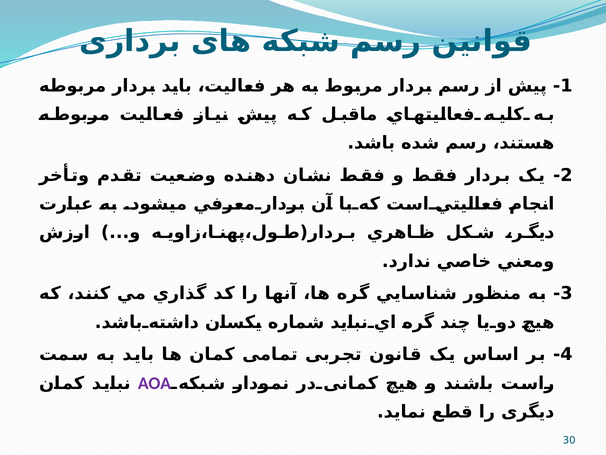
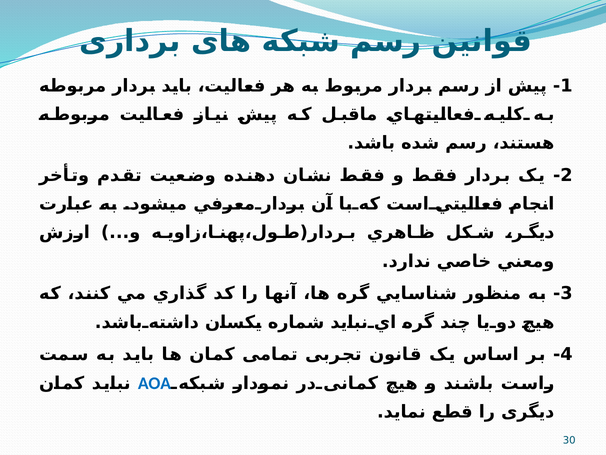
AOA colour: purple -> blue (154, 383)
